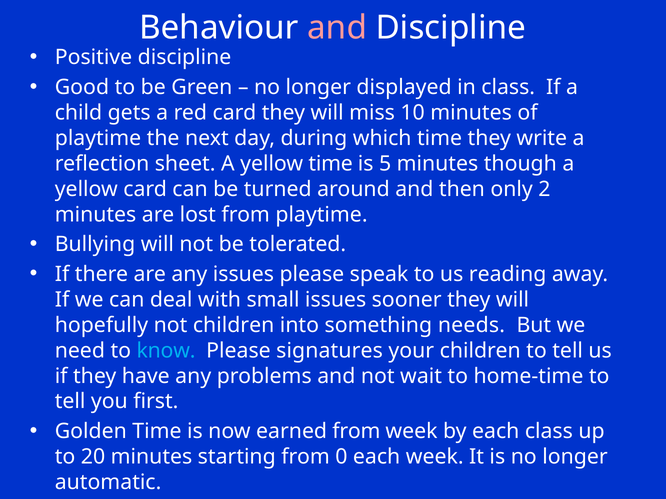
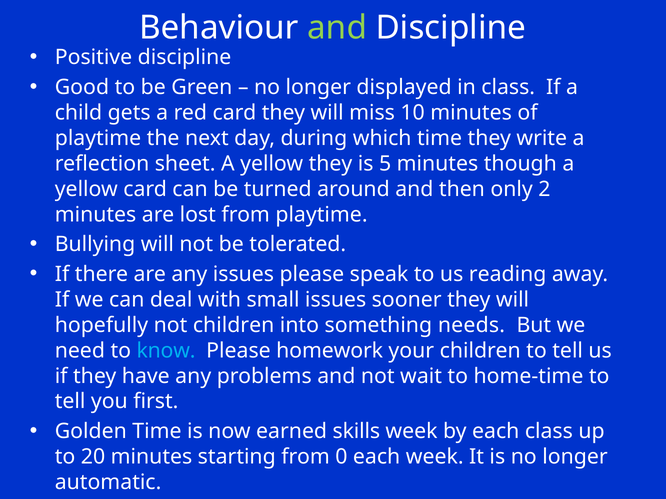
and colour: pink -> light green (337, 28)
yellow time: time -> they (331, 164)
signatures: signatures -> homework (330, 351)
earned from: from -> skills (356, 432)
